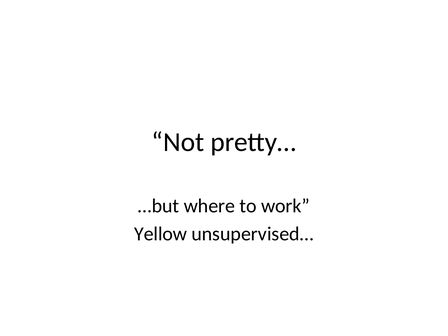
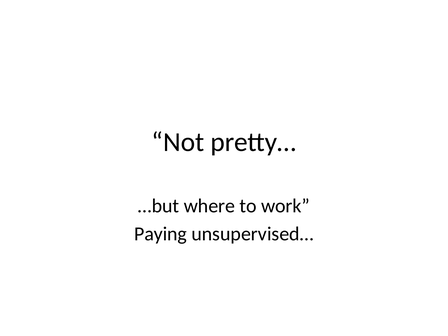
Yellow: Yellow -> Paying (161, 234)
